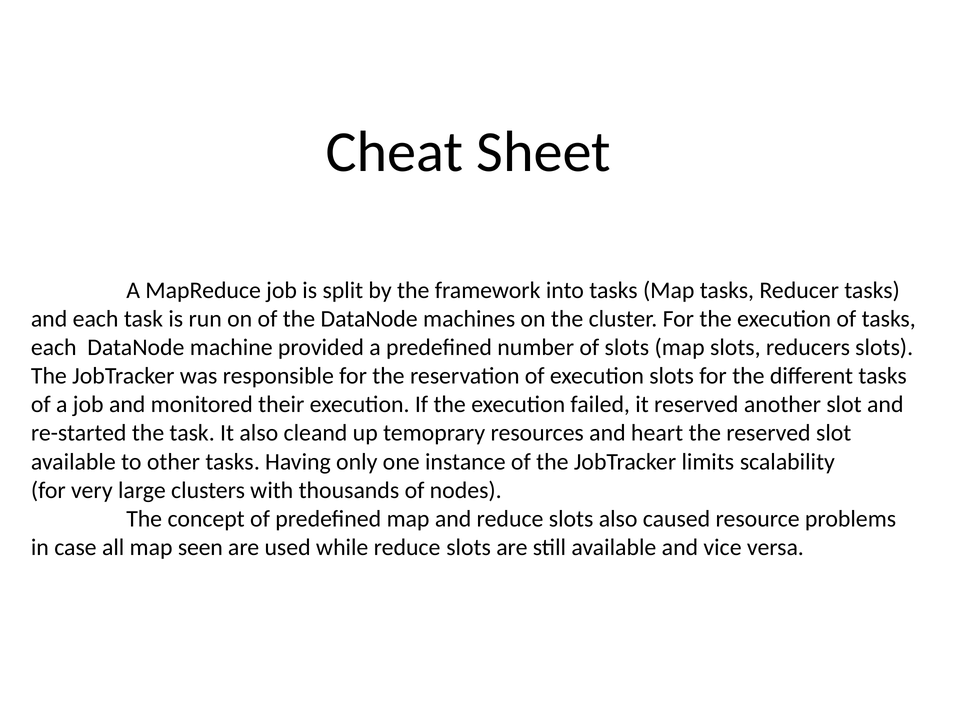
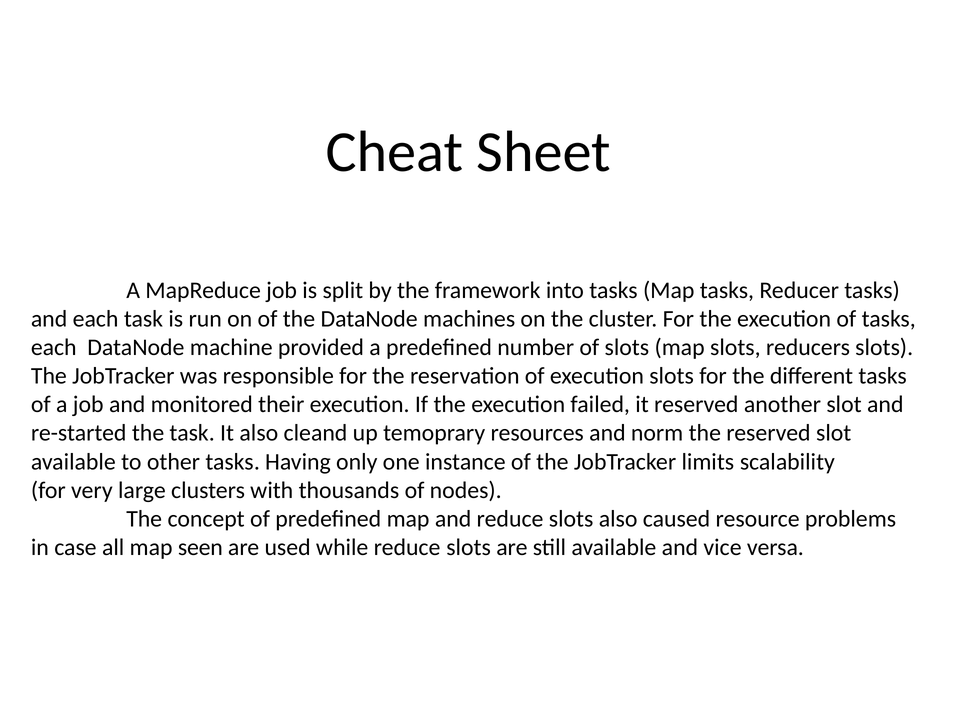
heart: heart -> norm (657, 434)
